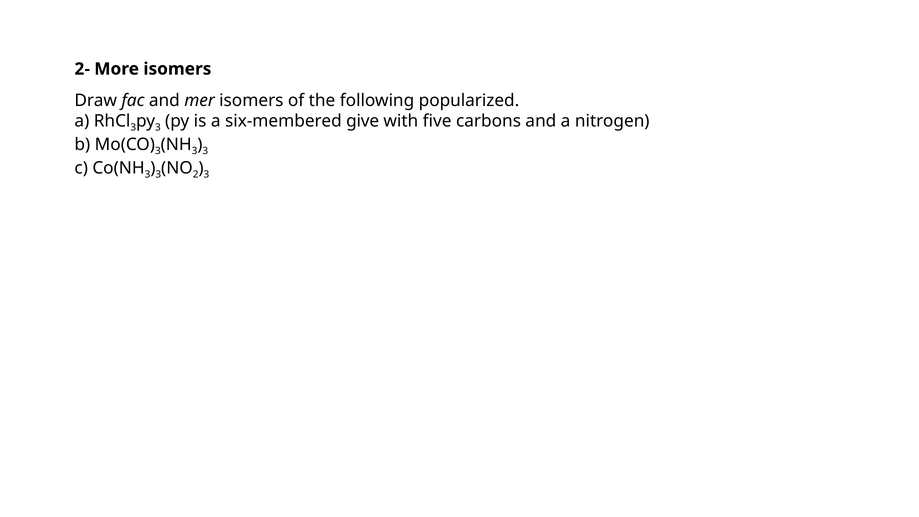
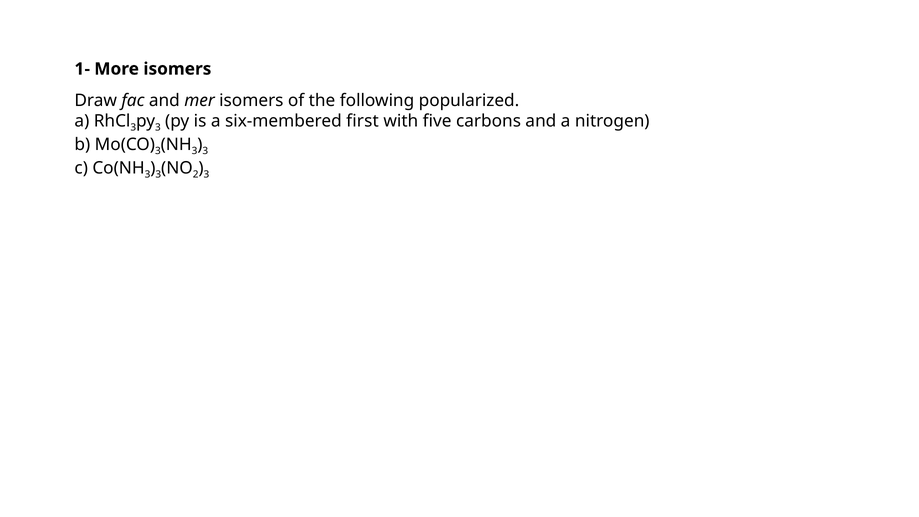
2-: 2- -> 1- (82, 69)
give: give -> first (362, 121)
